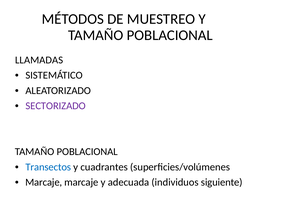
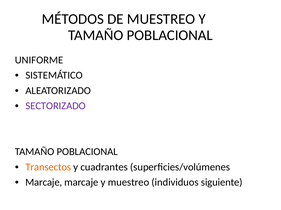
LLAMADAS: LLAMADAS -> UNIFORME (39, 60)
Transectos colour: blue -> orange (48, 168)
y adecuada: adecuada -> muestreo (129, 183)
